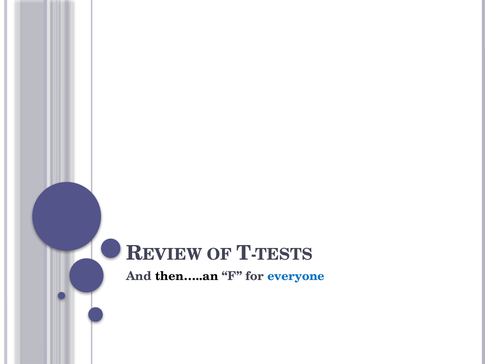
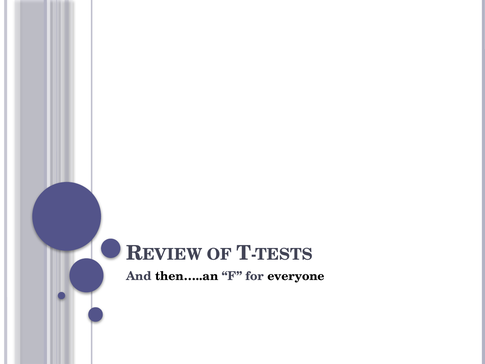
everyone colour: blue -> black (296, 276)
